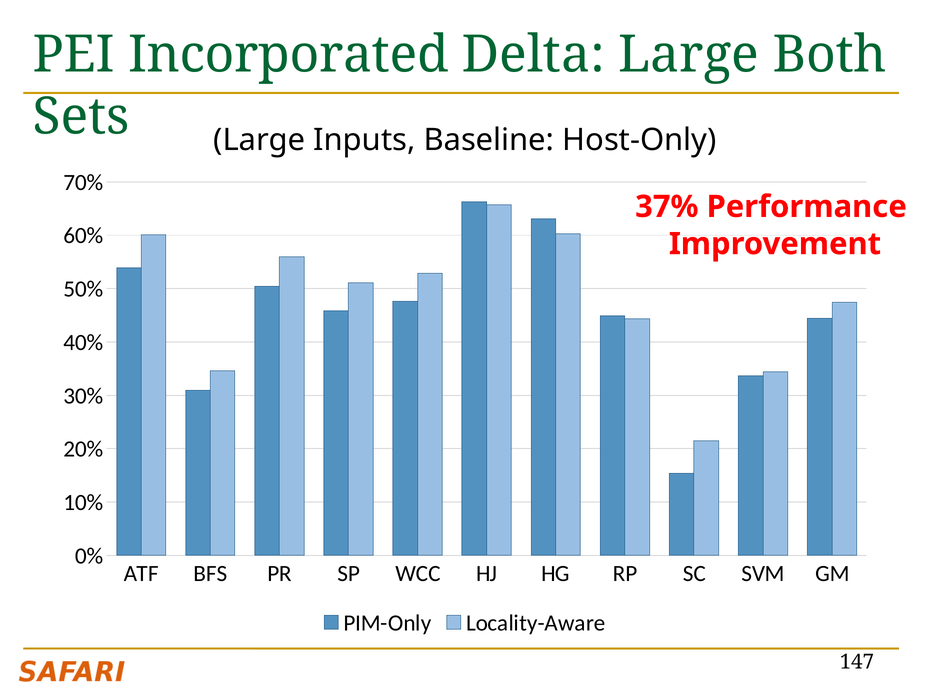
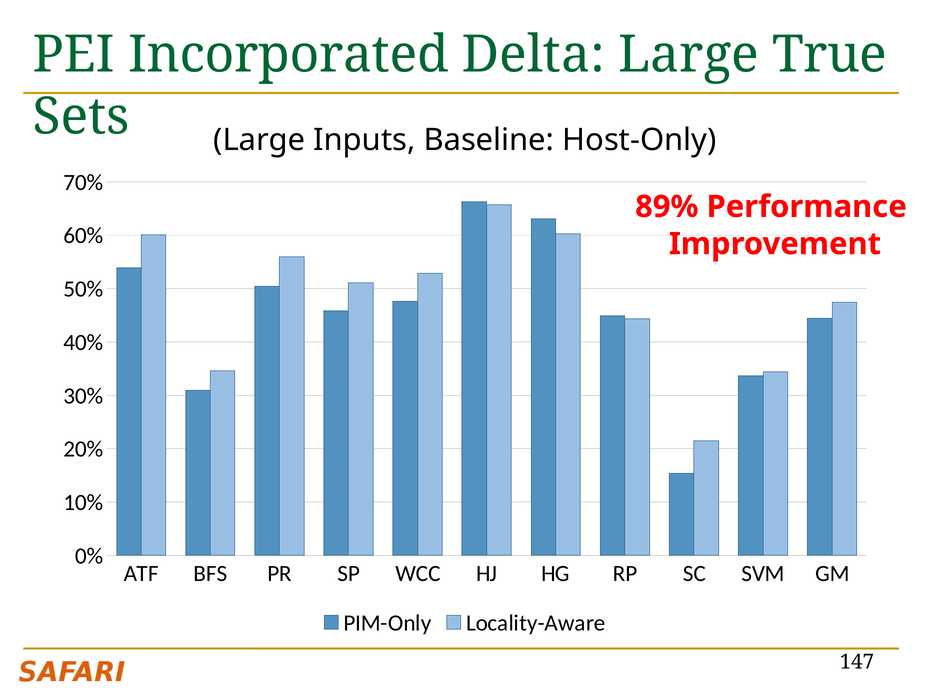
Both: Both -> True (830, 55)
37%: 37% -> 89% (667, 207)
